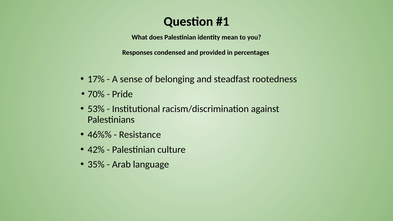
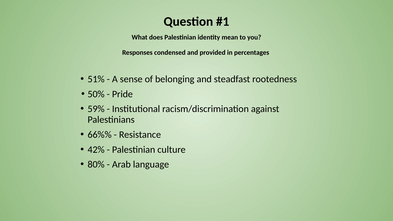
17%: 17% -> 51% (96, 79)
70%: 70% -> 50% (96, 94)
53%: 53% -> 59% (96, 109)
46%%: 46%% -> 66%% (100, 135)
35%: 35% -> 80% (96, 164)
